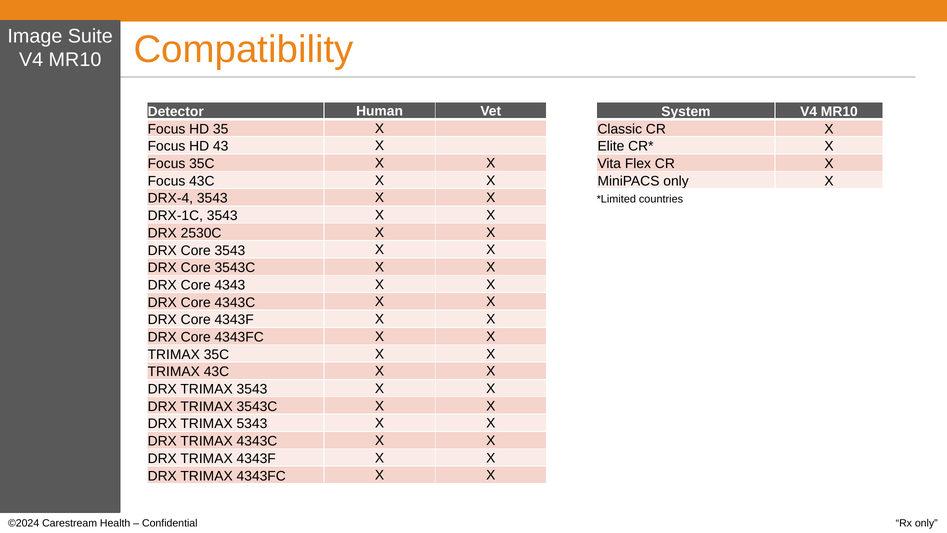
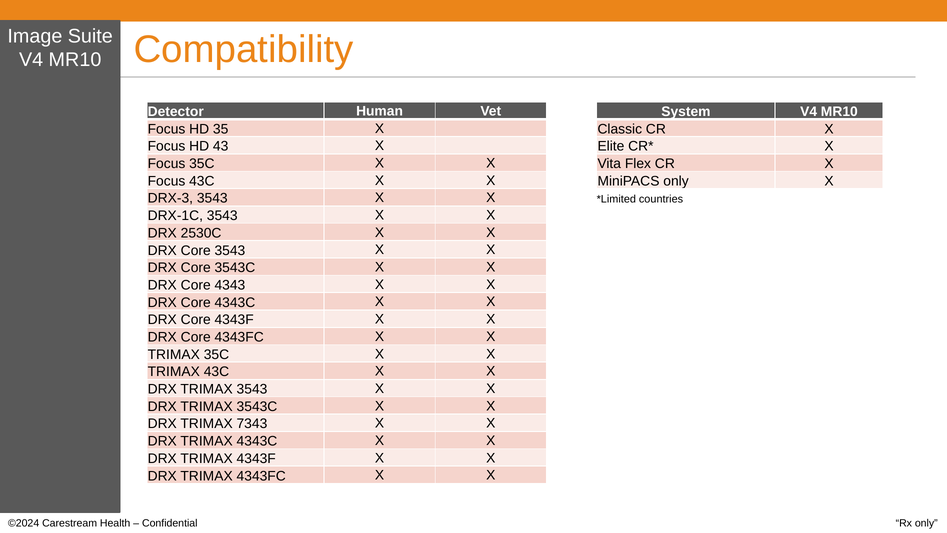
DRX‐4: DRX‐4 -> DRX‐3 (170, 198)
5343: 5343 -> 7343 (252, 424)
